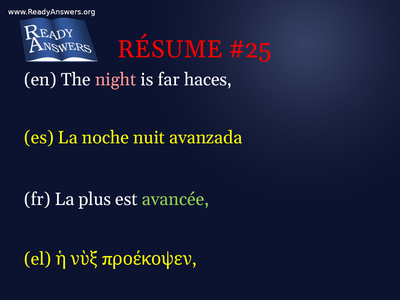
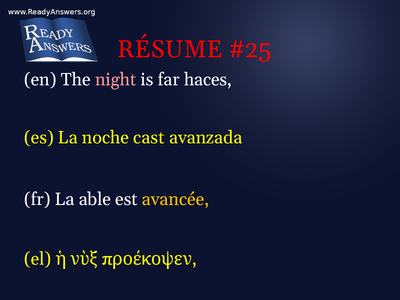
nuit: nuit -> cast (149, 138)
plus: plus -> able (95, 199)
avancée colour: light green -> yellow (175, 199)
